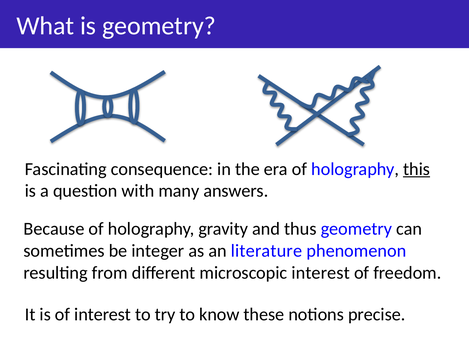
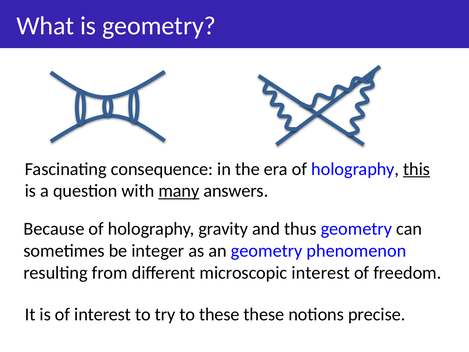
many underline: none -> present (179, 191)
an literature: literature -> geometry (267, 251)
to know: know -> these (219, 314)
